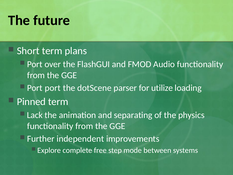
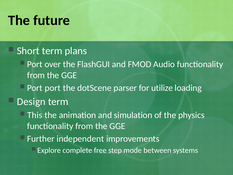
Pinned: Pinned -> Design (31, 102)
Lack: Lack -> This (35, 115)
separating: separating -> simulation (133, 115)
